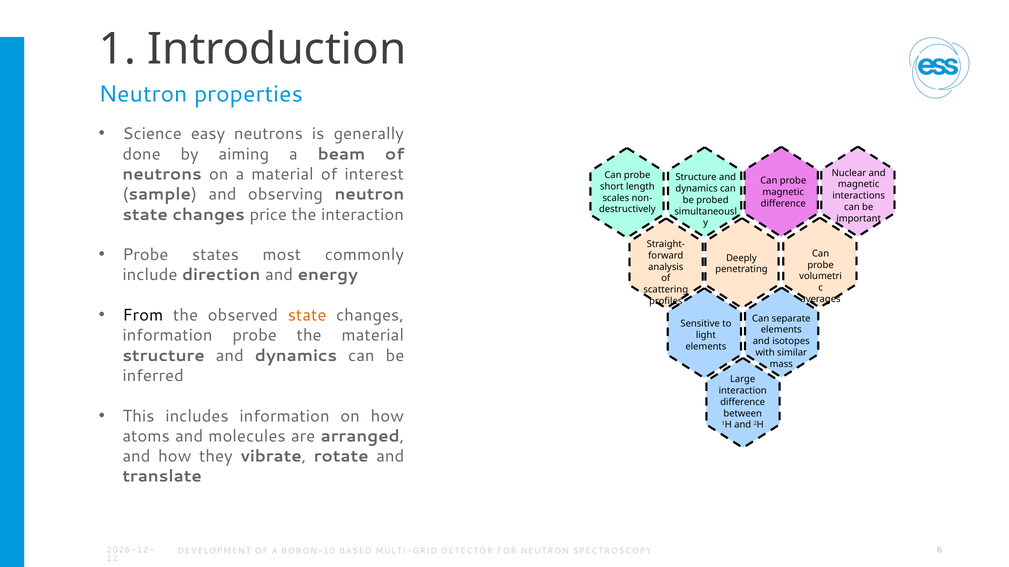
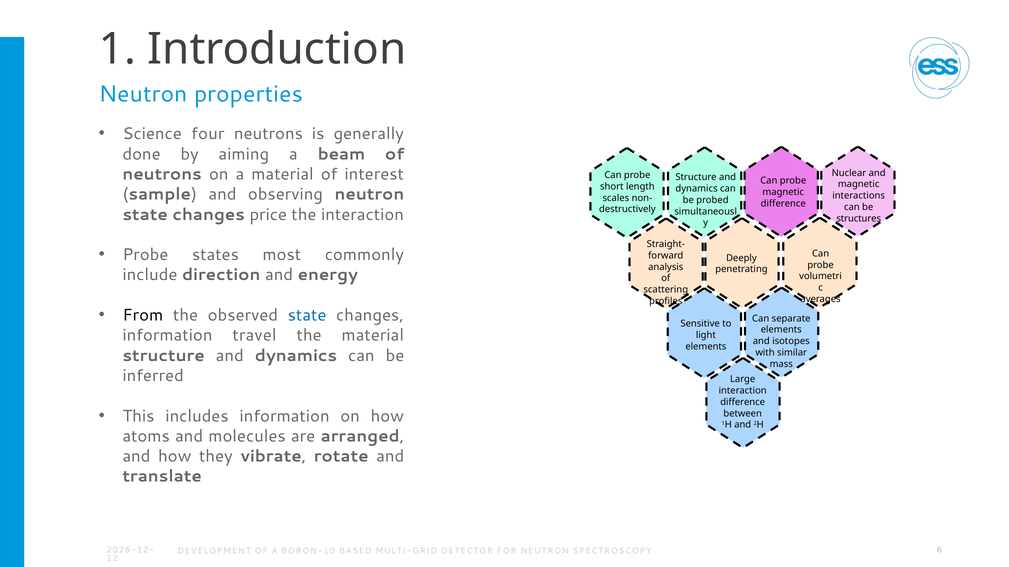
easy: easy -> four (208, 134)
important: important -> structures (859, 219)
state colour: orange -> blue (307, 316)
information probe: probe -> travel (254, 336)
